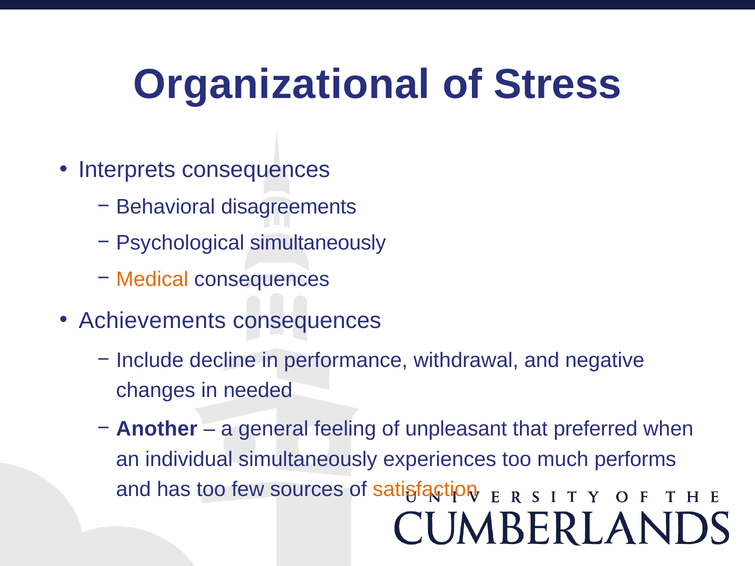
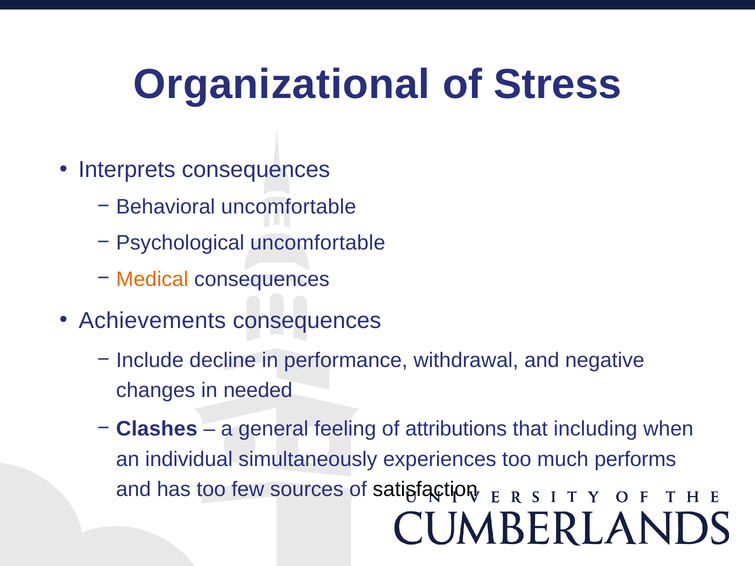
Behavioral disagreements: disagreements -> uncomfortable (289, 207)
Psychological simultaneously: simultaneously -> uncomfortable (318, 243)
Another: Another -> Clashes (157, 429)
unpleasant: unpleasant -> attributions (456, 429)
preferred: preferred -> including (595, 429)
satisfaction colour: orange -> black (425, 490)
